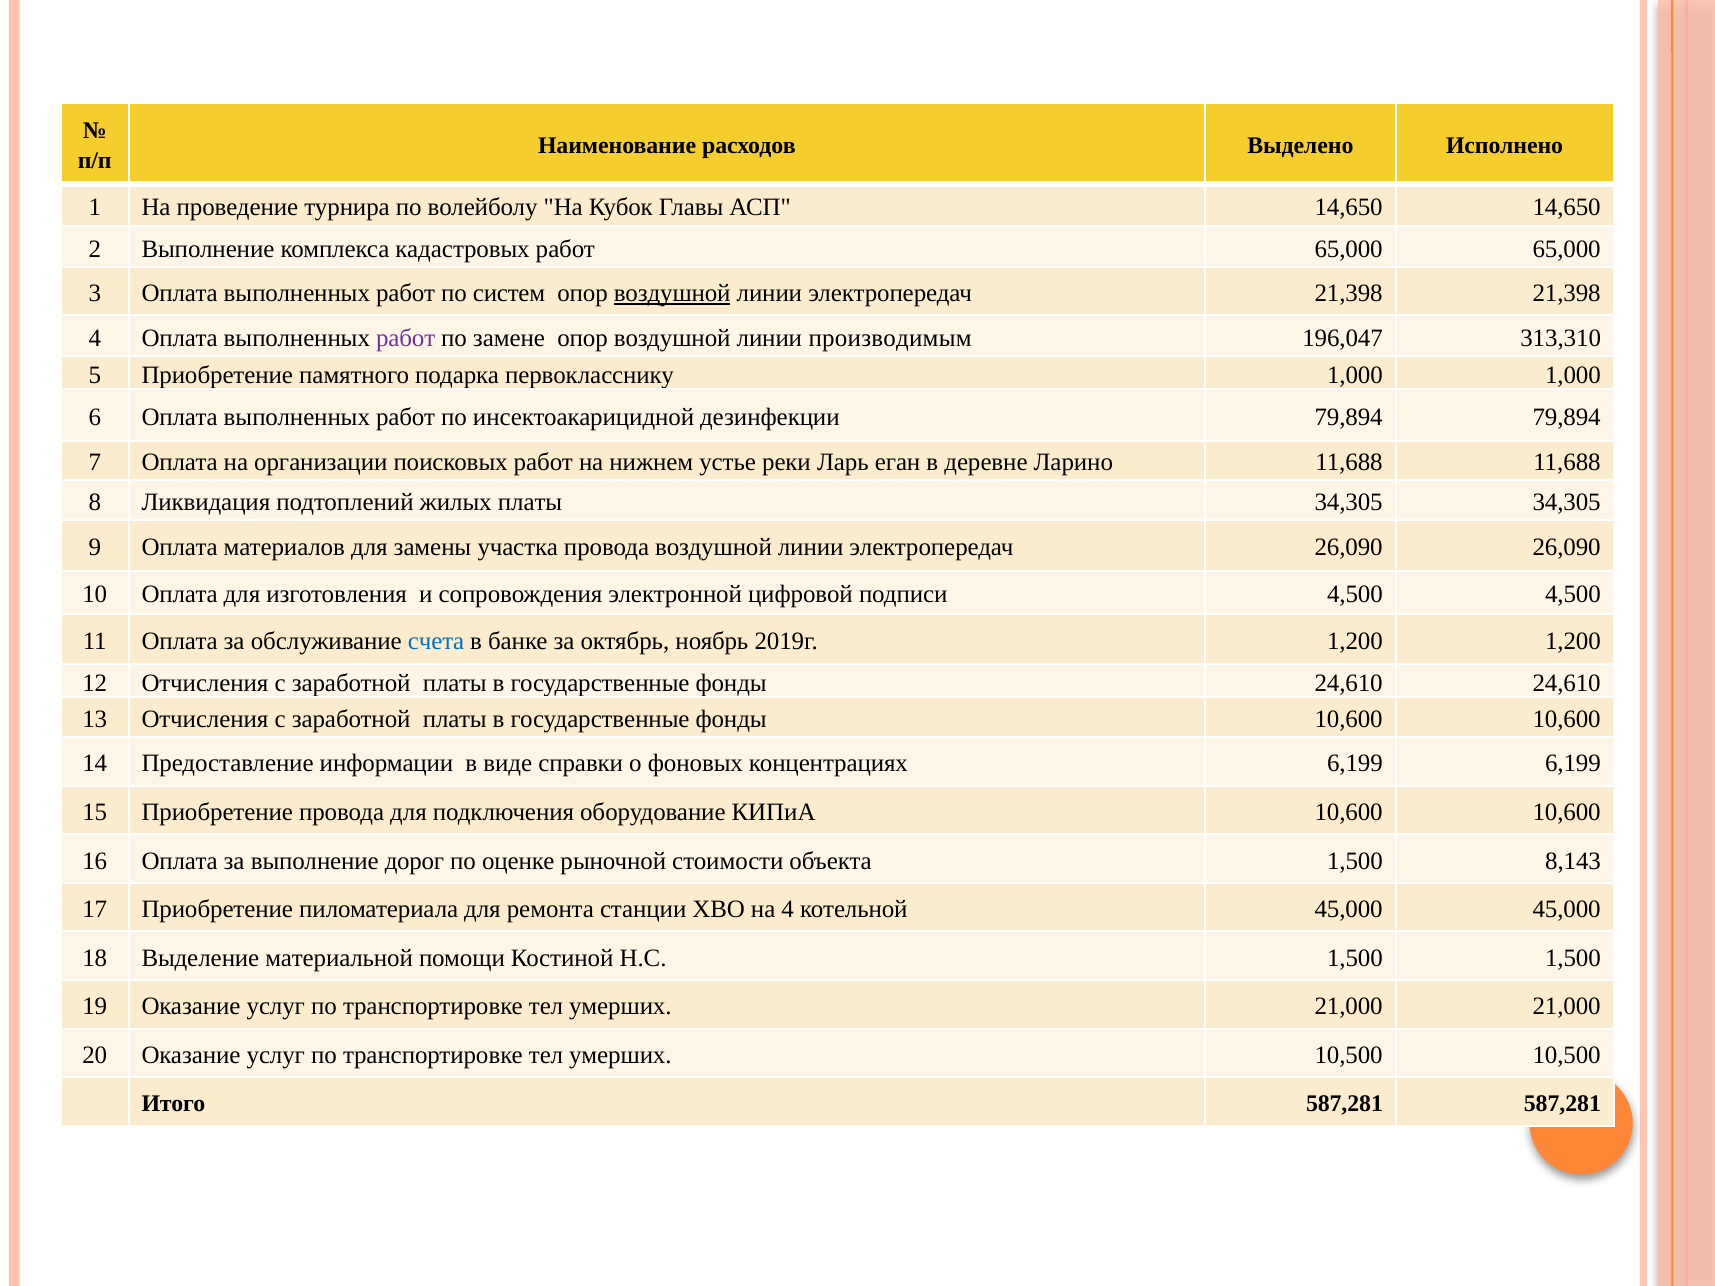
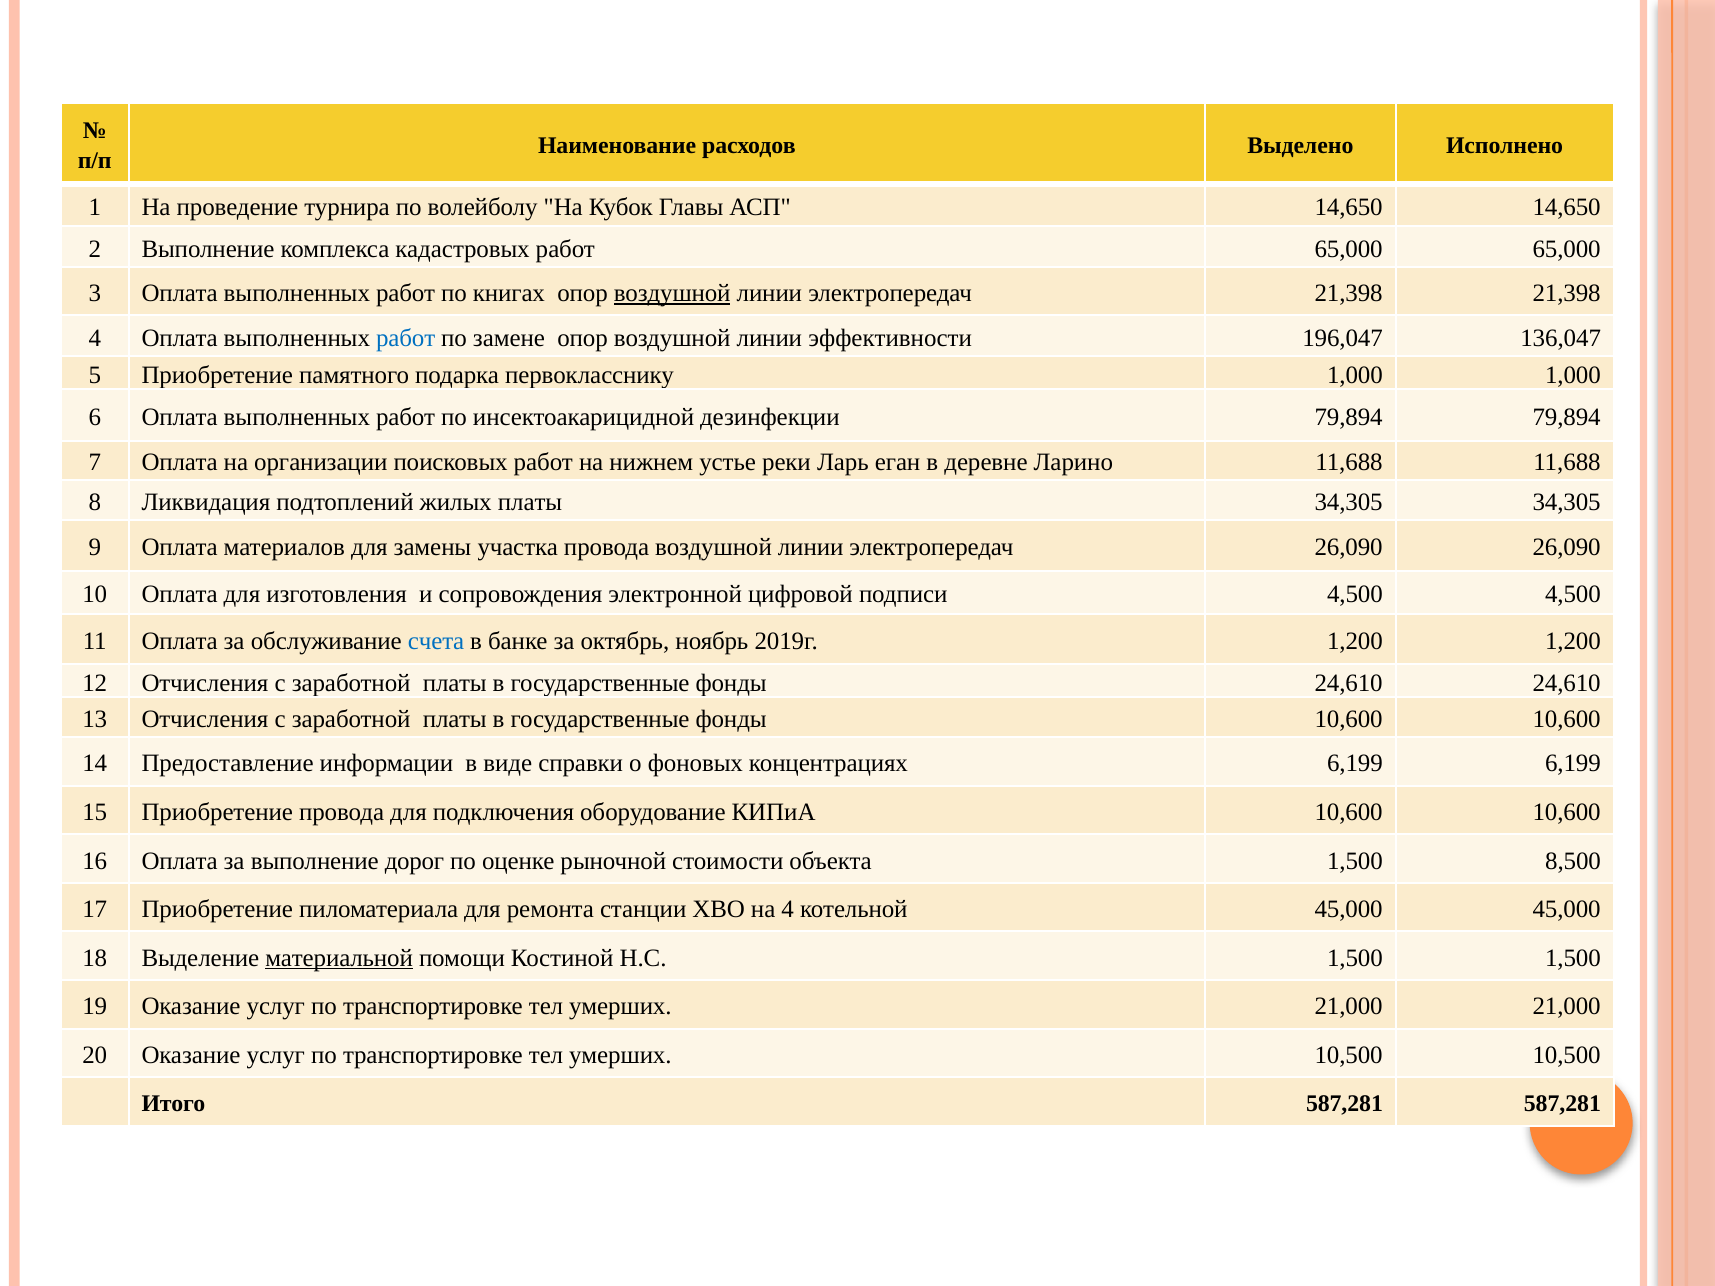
систем: систем -> книгах (509, 293)
работ colour: purple -> blue (406, 338)
производимым: производимым -> эффективности (890, 338)
313,310: 313,310 -> 136,047 (1561, 338)
8,143: 8,143 -> 8,500 (1573, 861)
материальной underline: none -> present (339, 958)
